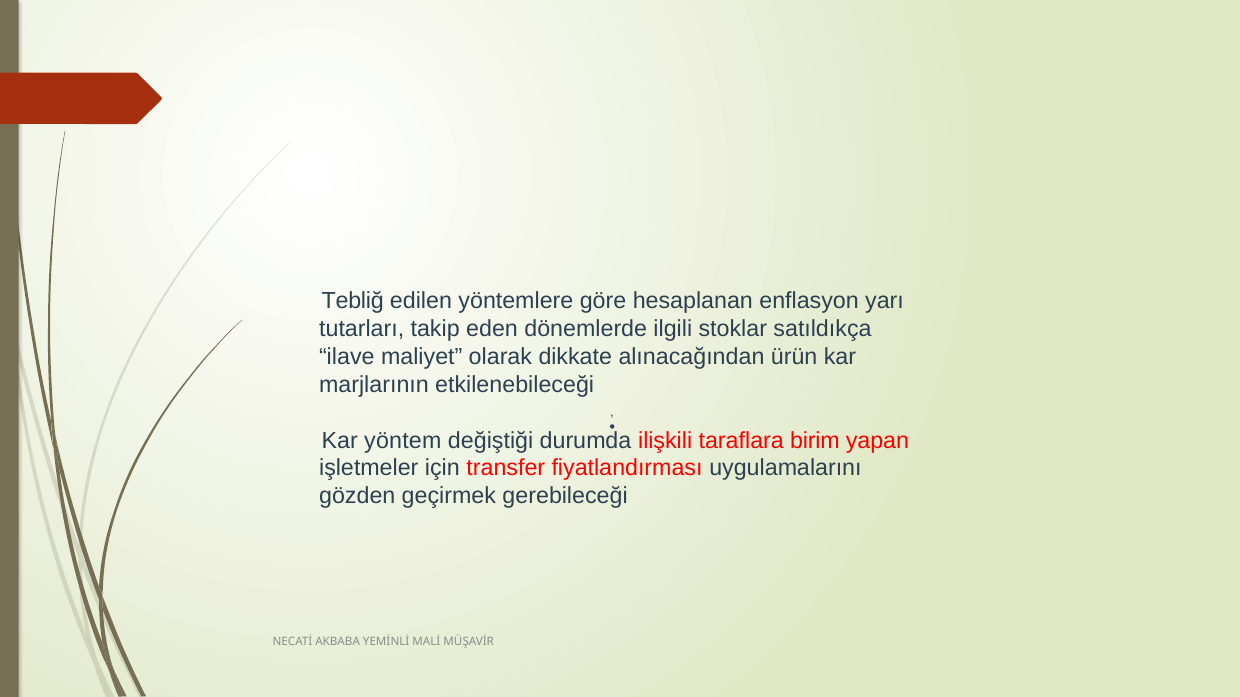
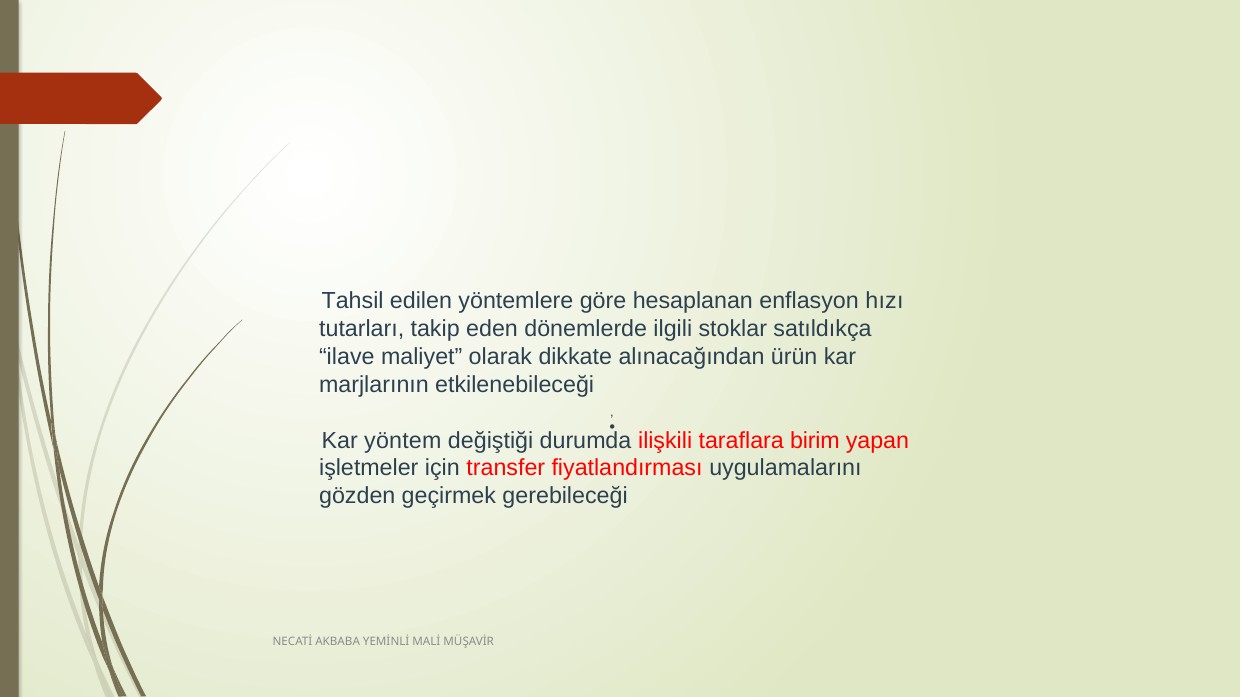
Tebliğ: Tebliğ -> Tahsil (353, 301)
yarı: yarı -> hızı (884, 301)
